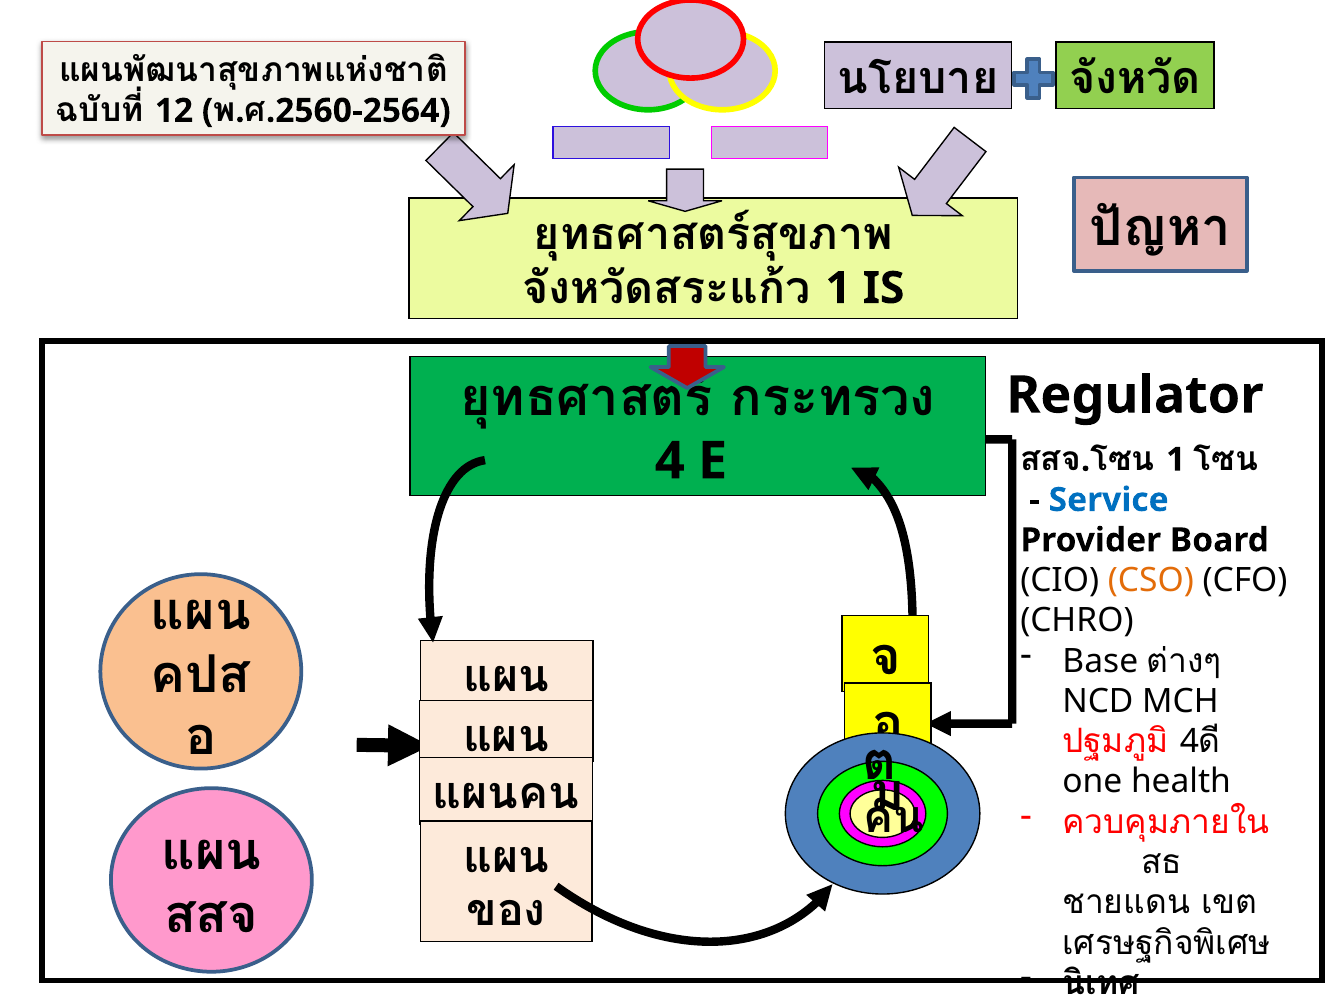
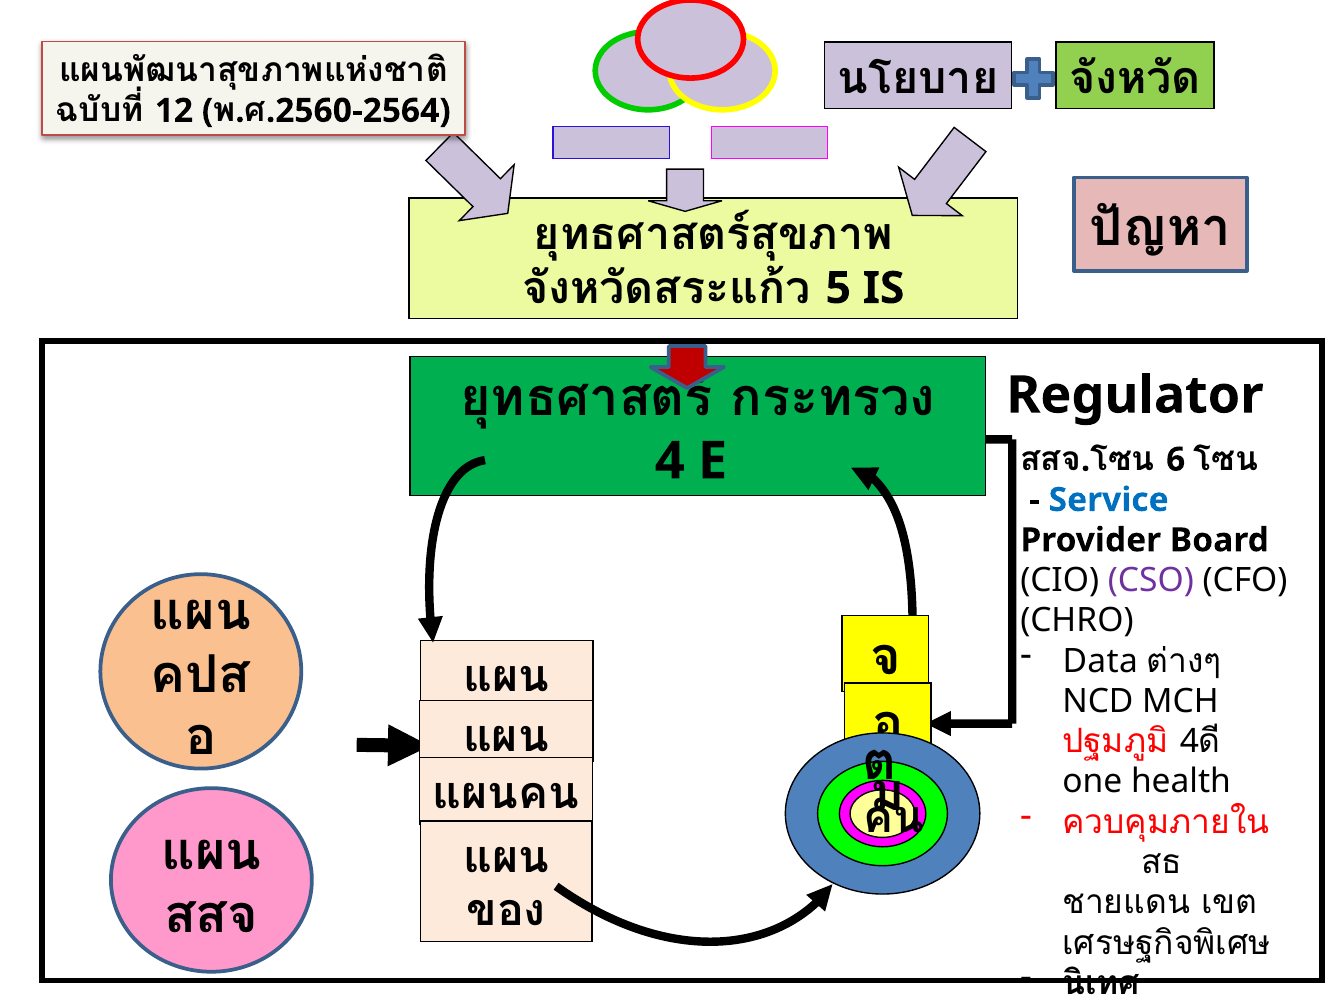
1: 1 -> 5 (838, 288)
1: 1 -> 6 (1176, 460)
CSO colour: orange -> purple (1151, 581)
Base: Base -> Data (1100, 661)
